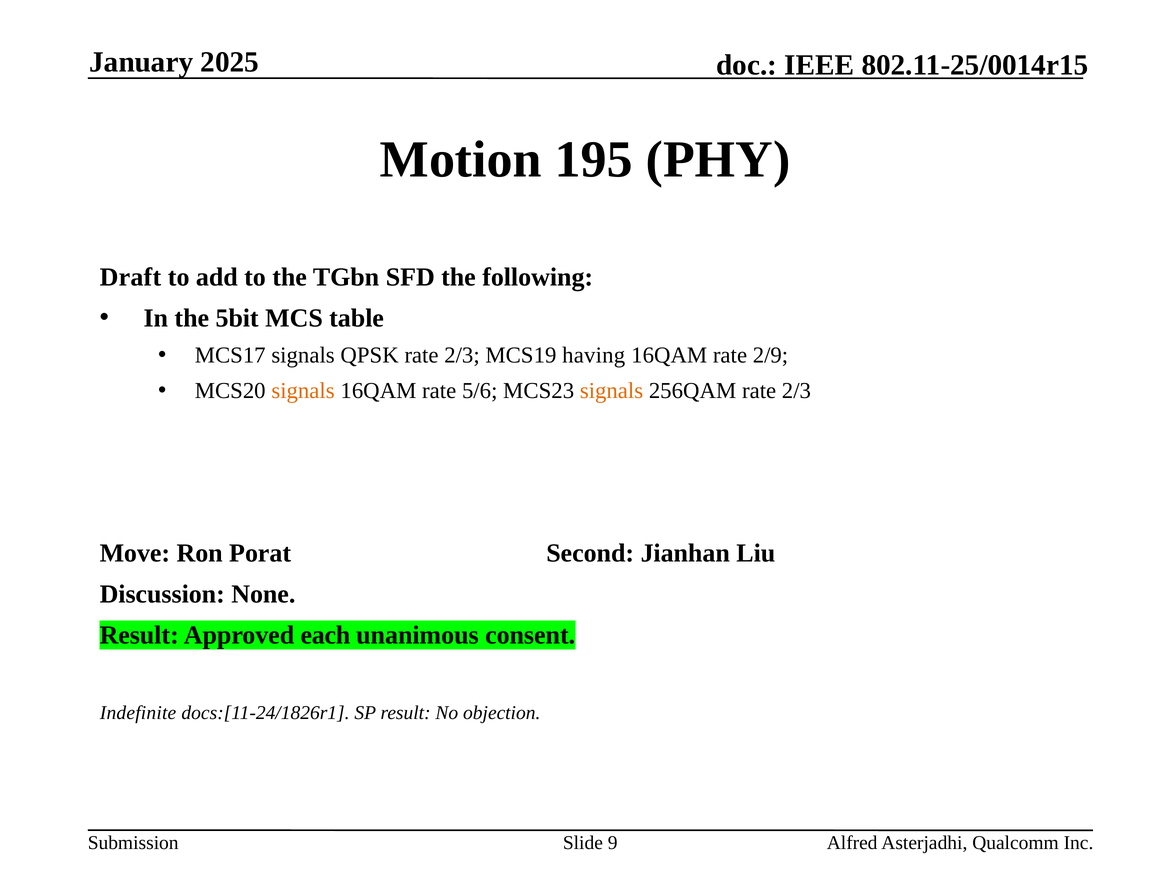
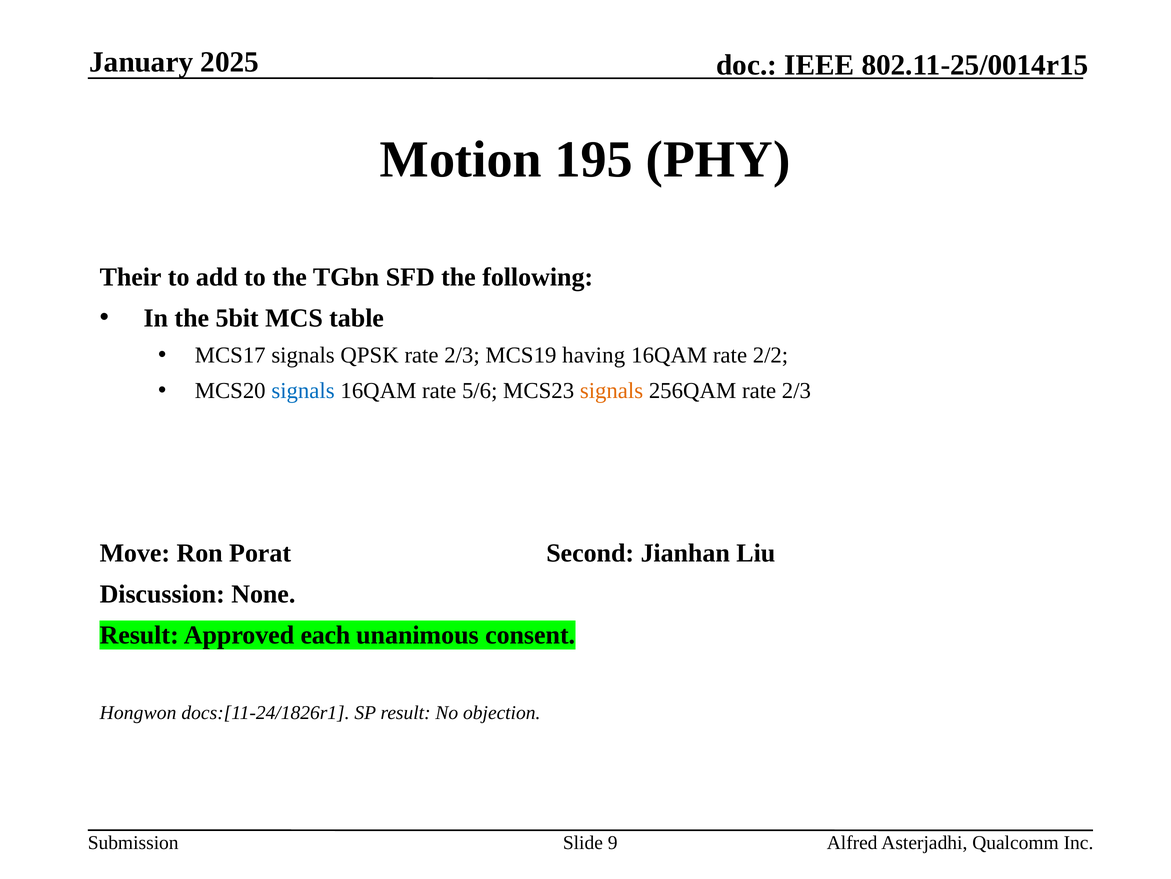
Draft: Draft -> Their (131, 277)
2/9: 2/9 -> 2/2 (770, 355)
signals colour: orange -> blue (303, 391)
Indefinite: Indefinite -> Hongwon (138, 712)
